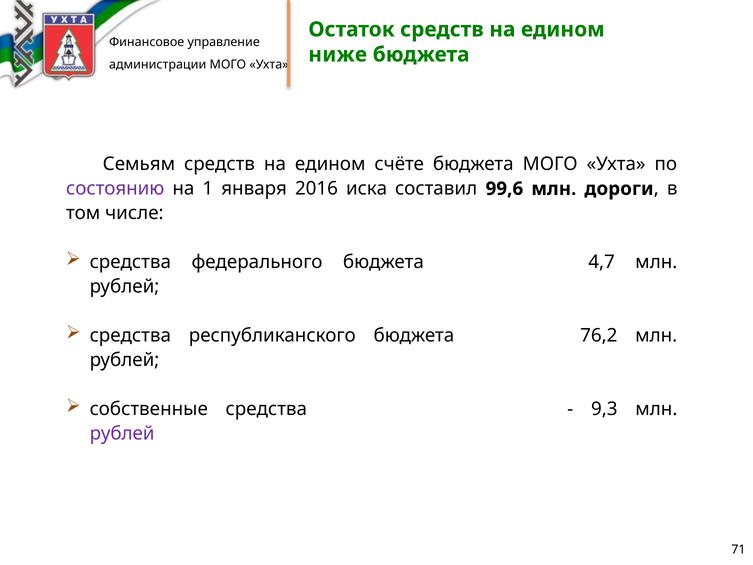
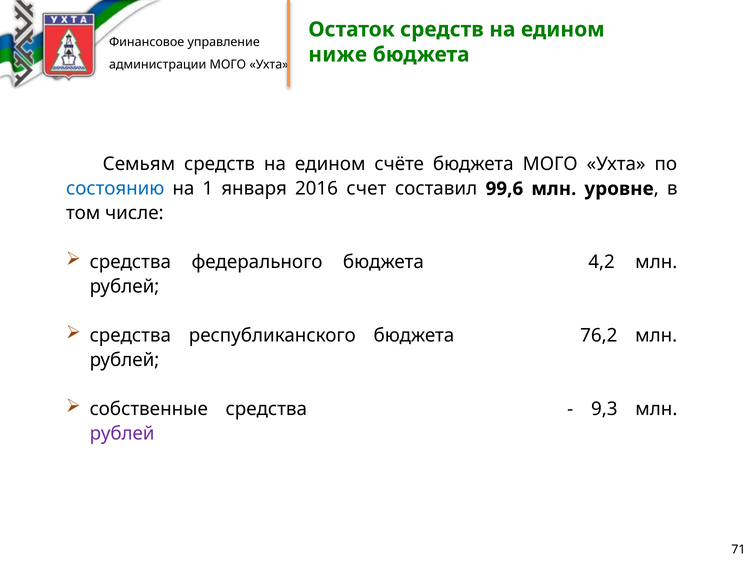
состоянию colour: purple -> blue (115, 189)
иска: иска -> счет (366, 189)
дороги: дороги -> уровне (619, 189)
4,7: 4,7 -> 4,2 (602, 262)
